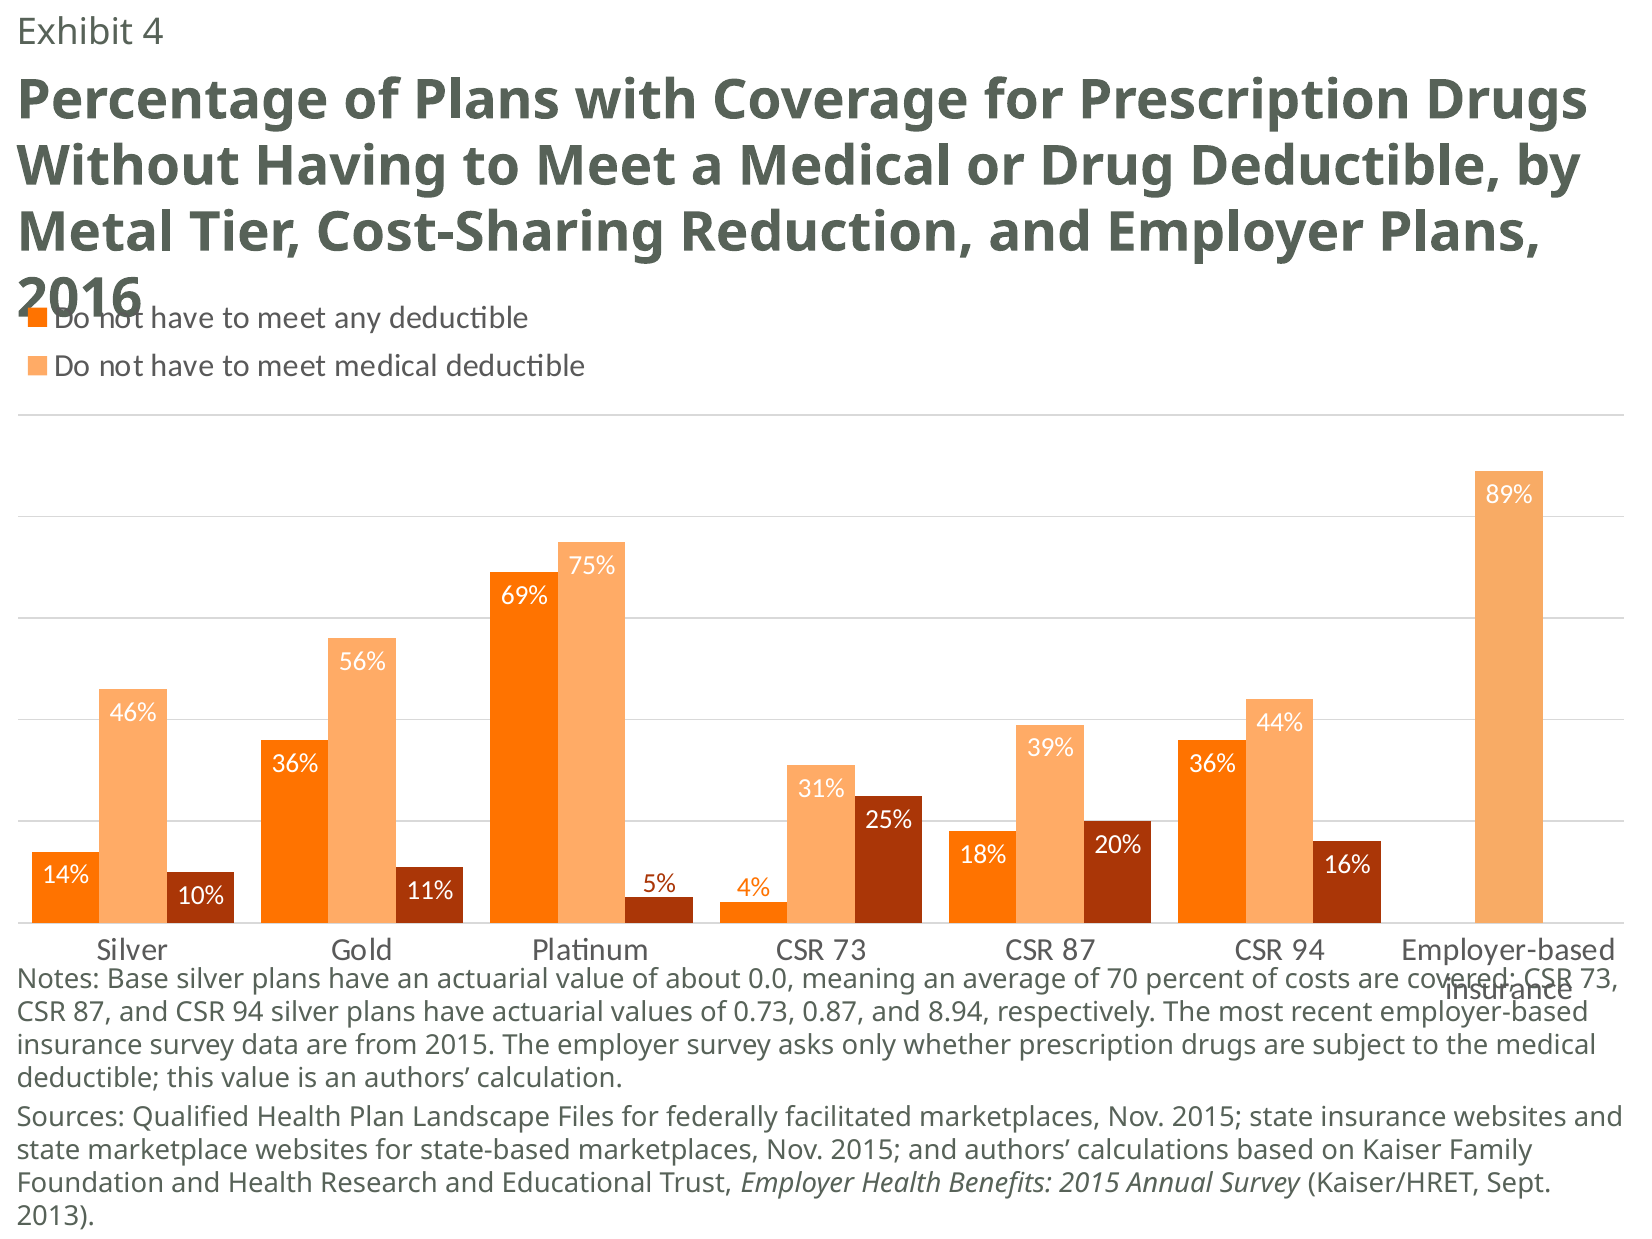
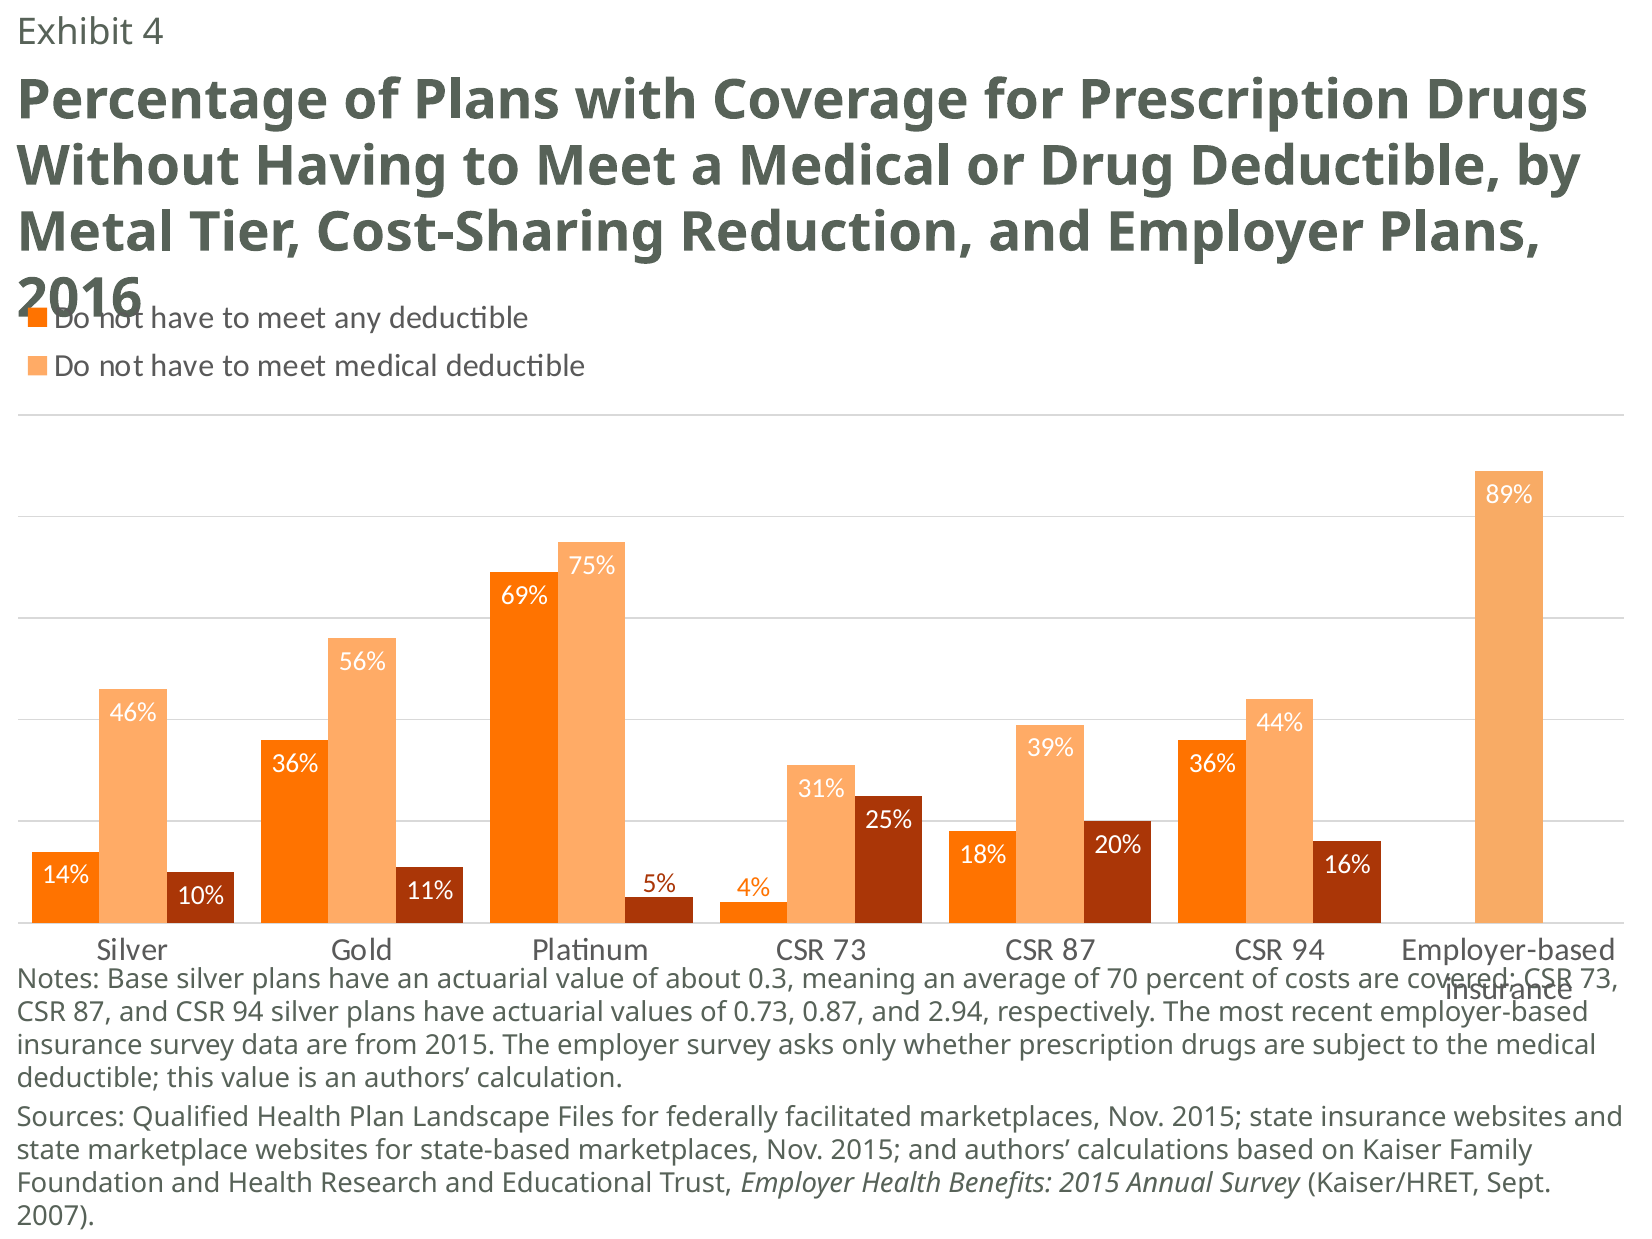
0.0: 0.0 -> 0.3 (771, 979)
8.94: 8.94 -> 2.94 (959, 1012)
2013: 2013 -> 2007 (56, 1216)
